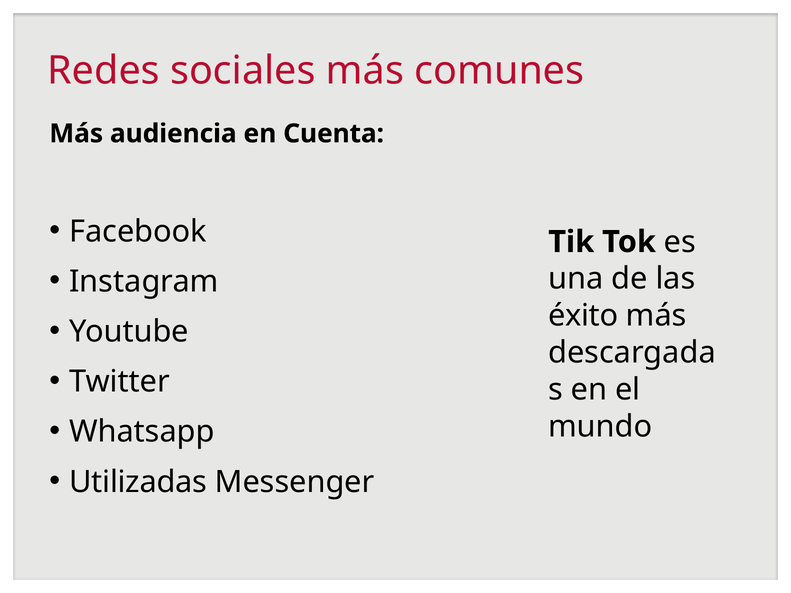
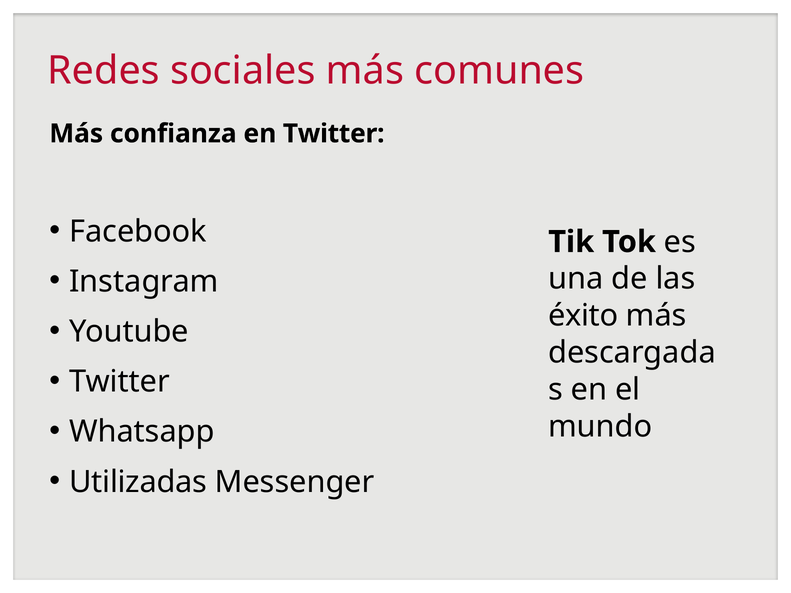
audiencia: audiencia -> confianza (173, 134)
en Cuenta: Cuenta -> Twitter (334, 134)
